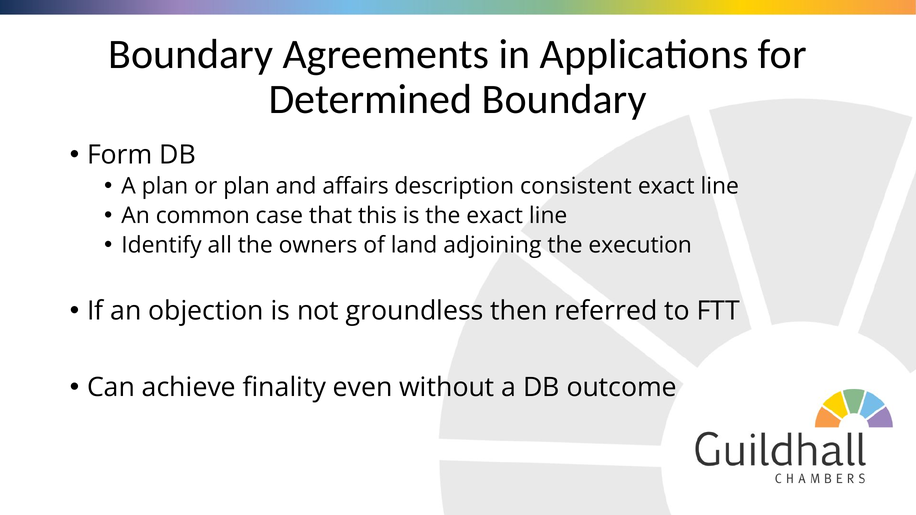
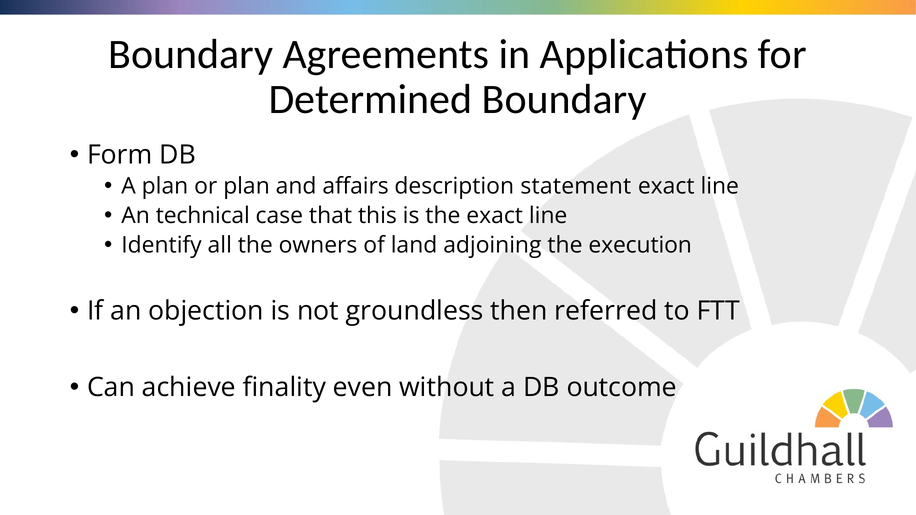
consistent: consistent -> statement (576, 186)
common: common -> technical (203, 216)
